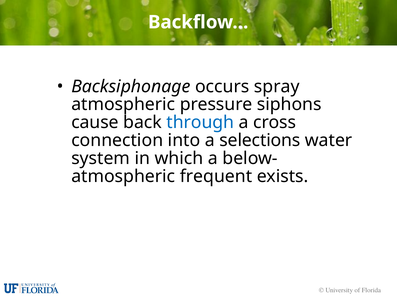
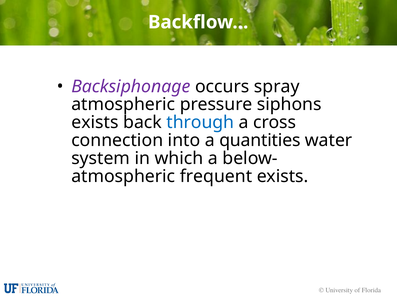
Backsiphonage colour: black -> purple (131, 87)
cause: cause -> exists (95, 123)
selections: selections -> quantities (260, 141)
